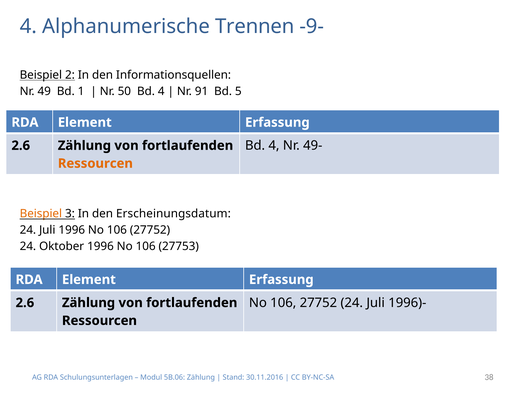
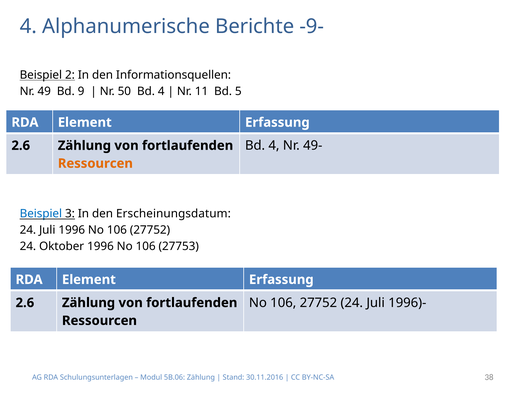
Trennen: Trennen -> Berichte (255, 27)
1: 1 -> 9 (81, 91)
91: 91 -> 11 (202, 91)
Beispiel colour: orange -> blue (41, 214)
